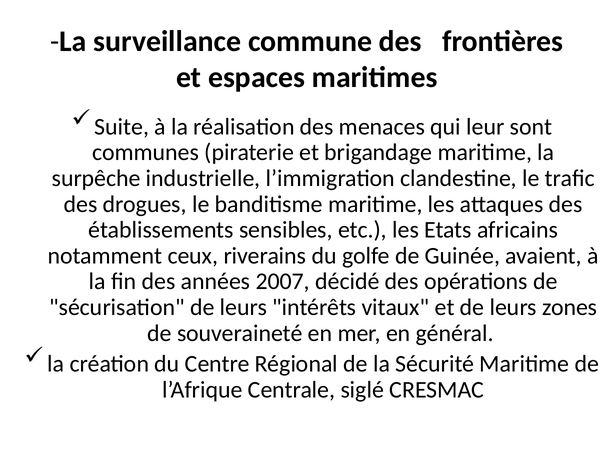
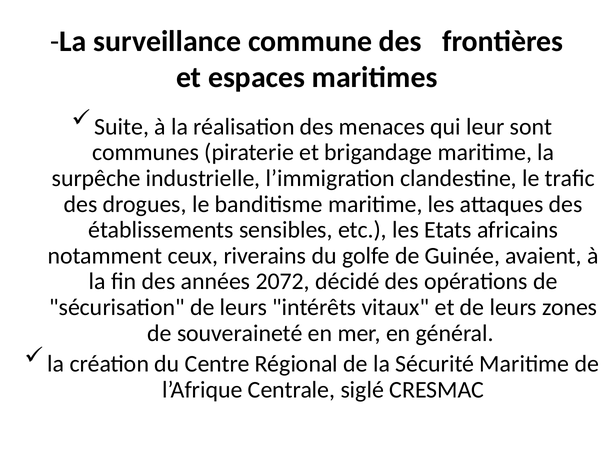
2007: 2007 -> 2072 (283, 281)
